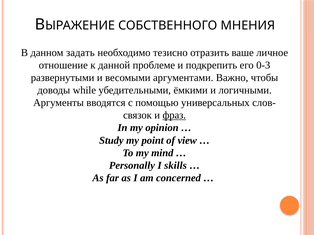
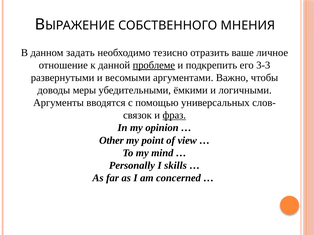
проблеме underline: none -> present (154, 65)
0-3: 0-3 -> 3-3 (263, 65)
while: while -> меры (84, 90)
Study: Study -> Other (111, 141)
